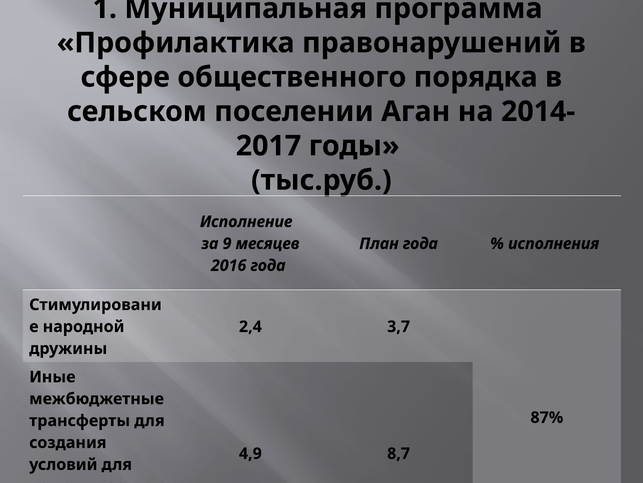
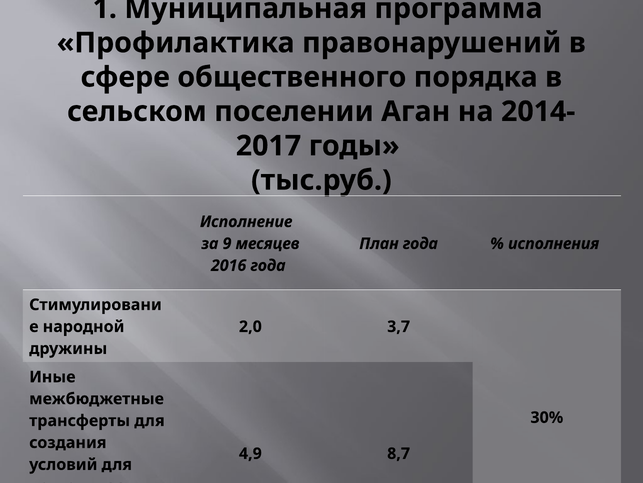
2,4: 2,4 -> 2,0 (250, 326)
87%: 87% -> 30% (547, 417)
